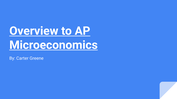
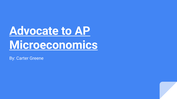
Overview: Overview -> Advocate (34, 31)
